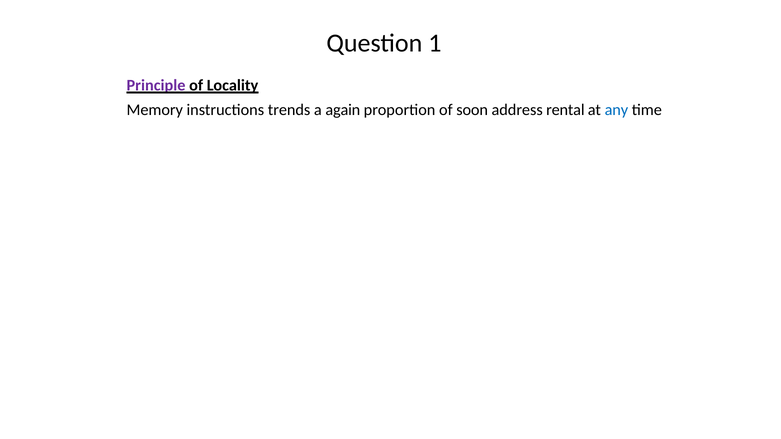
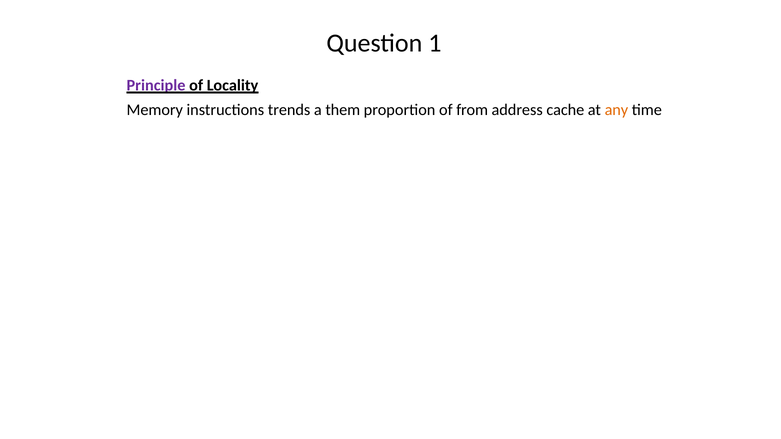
again: again -> them (343, 110)
soon: soon -> from (472, 110)
rental: rental -> cache (565, 110)
any colour: blue -> orange (616, 110)
